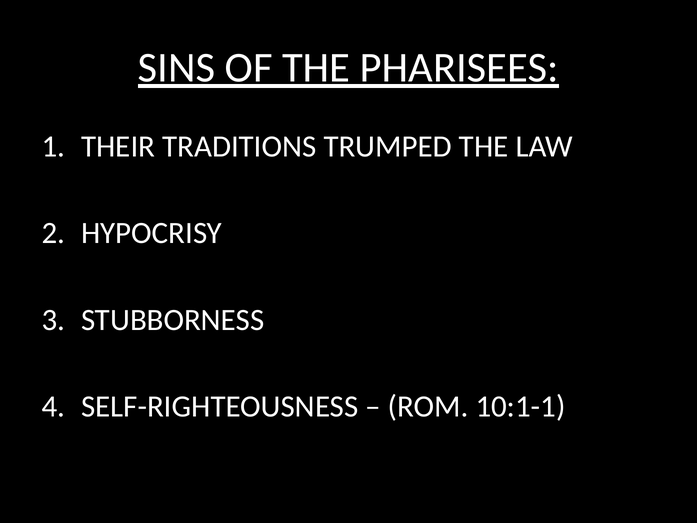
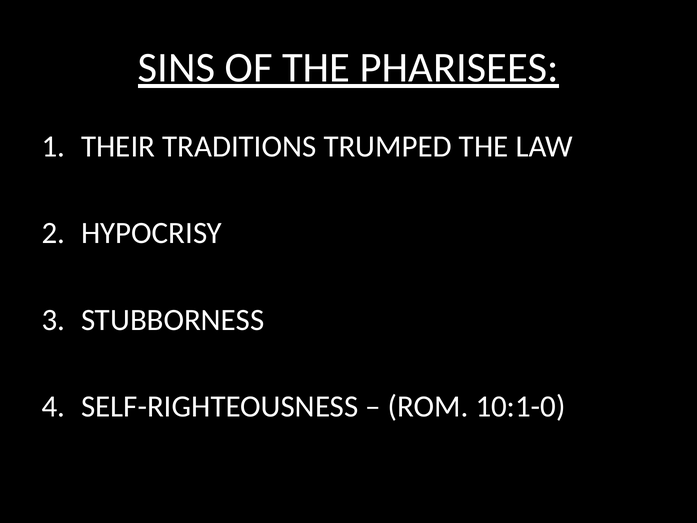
10:1-1: 10:1-1 -> 10:1-0 (521, 407)
